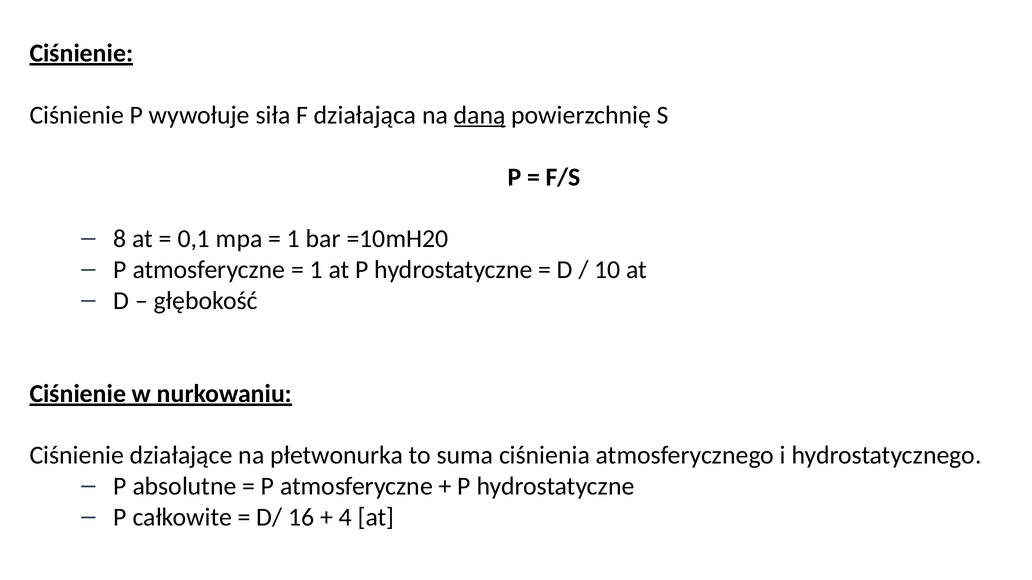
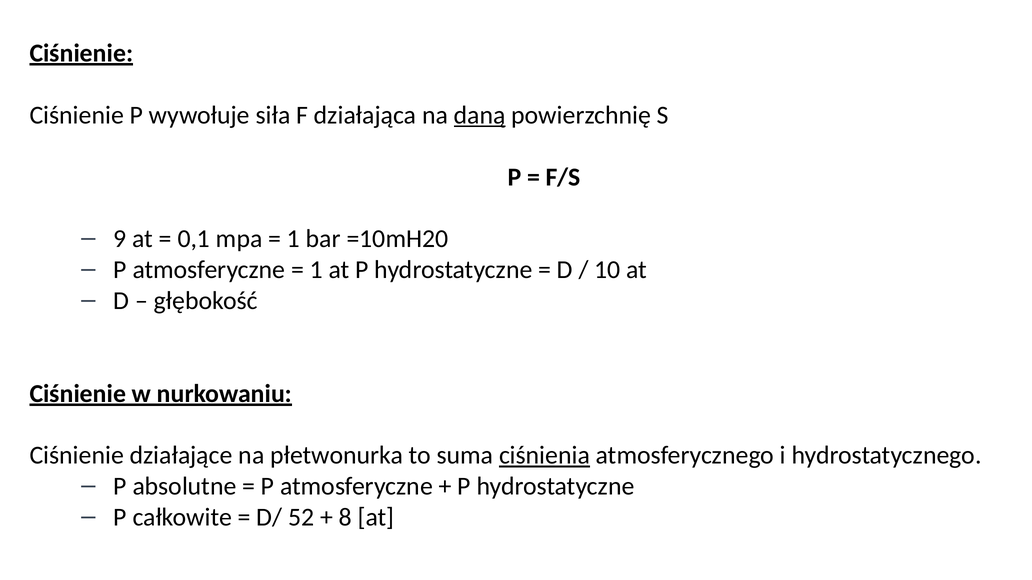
8: 8 -> 9 (120, 239)
ciśnienia underline: none -> present (545, 456)
16: 16 -> 52 (301, 518)
4: 4 -> 8 (345, 518)
